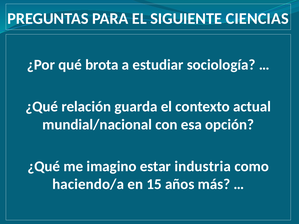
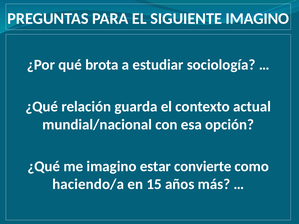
SIGUIENTE CIENCIAS: CIENCIAS -> IMAGINO (257, 19)
industria: industria -> convierte (203, 167)
